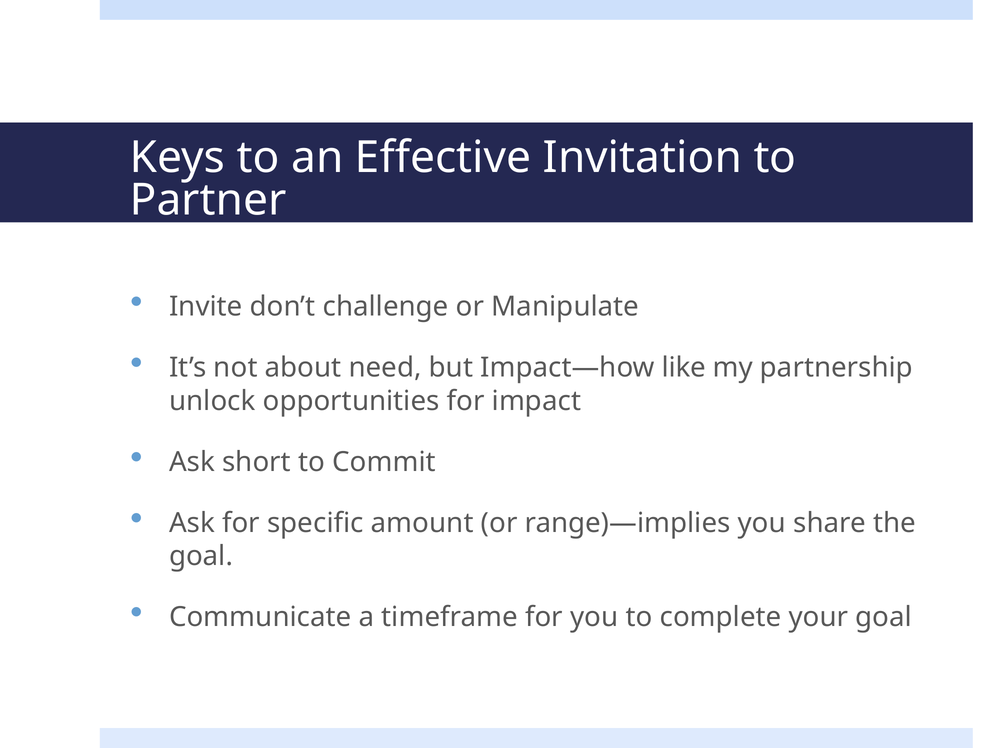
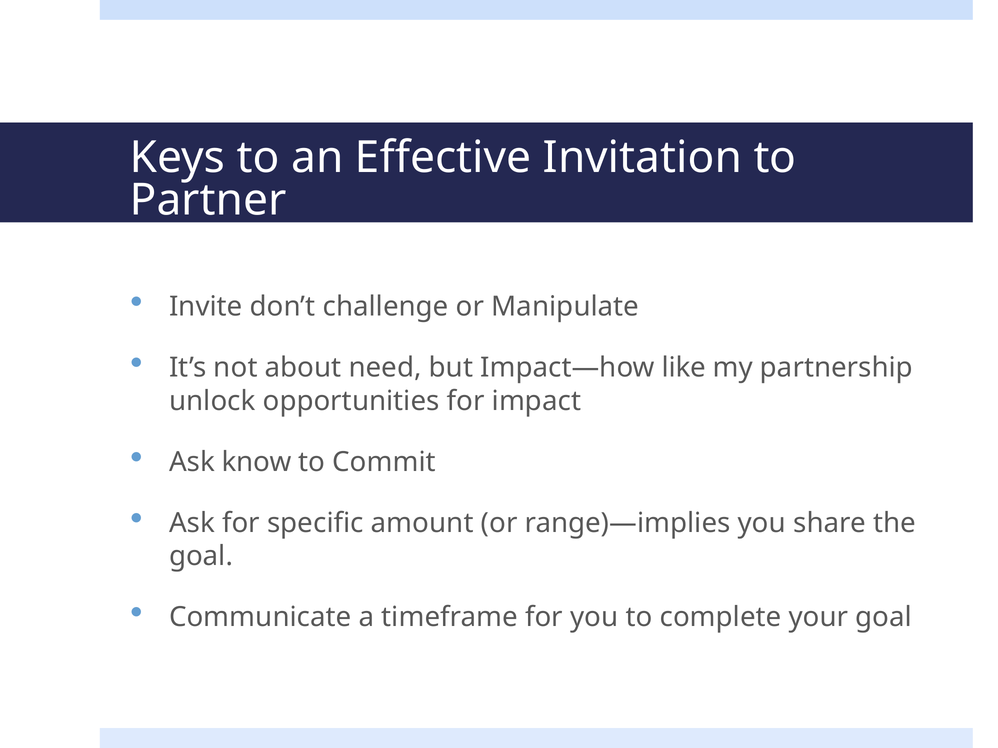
short: short -> know (257, 462)
